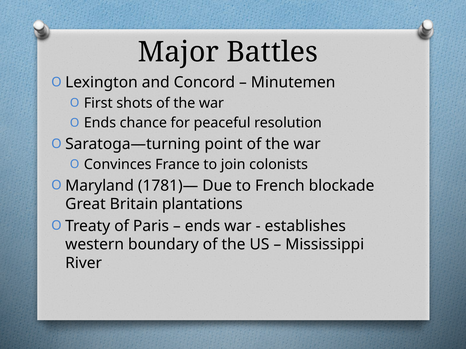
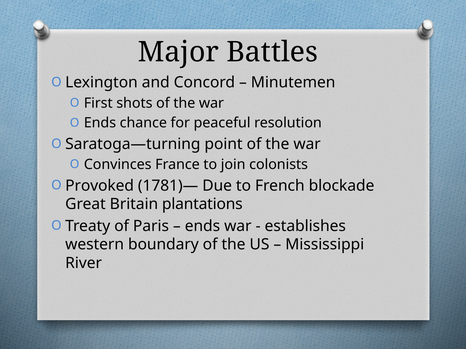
Maryland: Maryland -> Provoked (100, 186)
